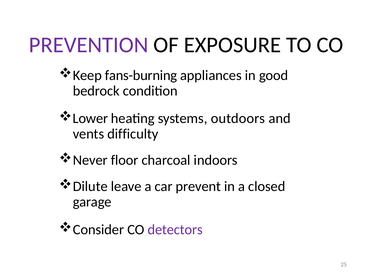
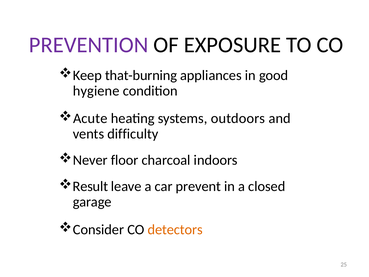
fans-burning: fans-burning -> that-burning (141, 75)
bedrock: bedrock -> hygiene (96, 91)
Lower: Lower -> Acute (90, 118)
Dilute: Dilute -> Result (90, 186)
detectors colour: purple -> orange (175, 229)
